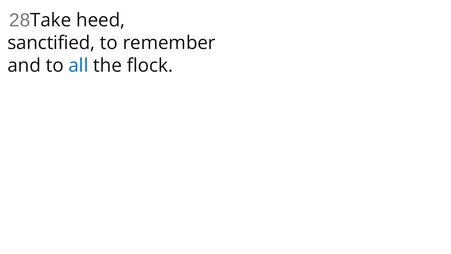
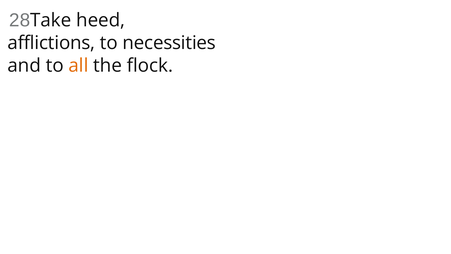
sanctified: sanctified -> afflictions (51, 43)
remember: remember -> necessities (169, 43)
all colour: blue -> orange (78, 65)
